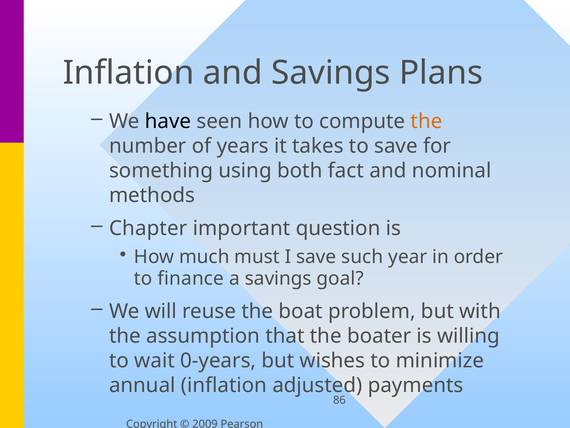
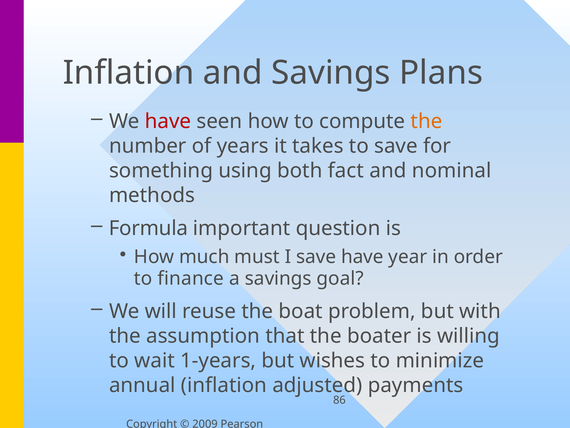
have colour: black -> red (168, 121)
Chapter: Chapter -> Formula (148, 228)
save such: such -> have (362, 257)
0-years: 0-years -> 1-years (218, 360)
